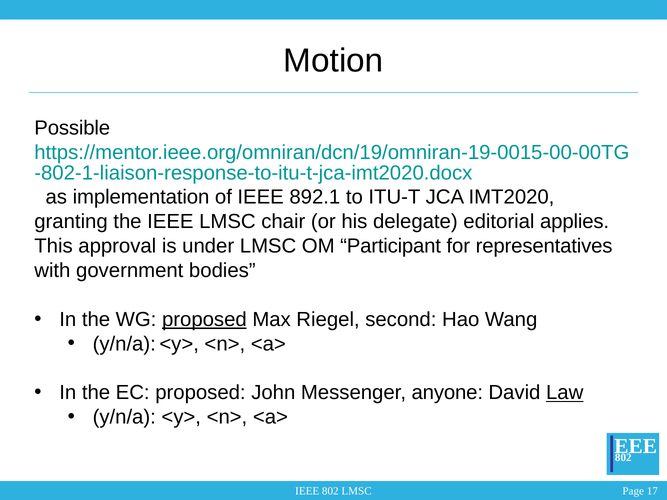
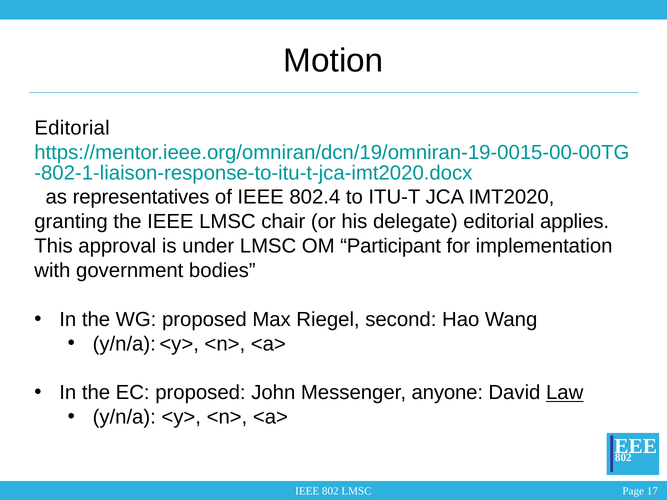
Possible: Possible -> Editorial (72, 128)
implementation: implementation -> representatives (141, 197)
892.1: 892.1 -> 802.4 (315, 197)
representatives: representatives -> implementation (544, 246)
proposed underline: present -> none (204, 320)
